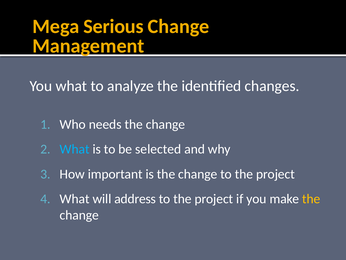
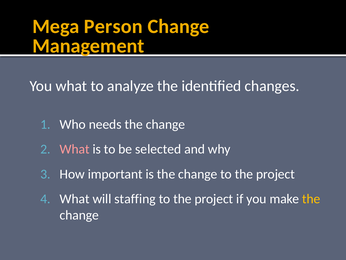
Serious: Serious -> Person (113, 26)
What colour: light blue -> pink (75, 149)
address: address -> staffing (135, 199)
